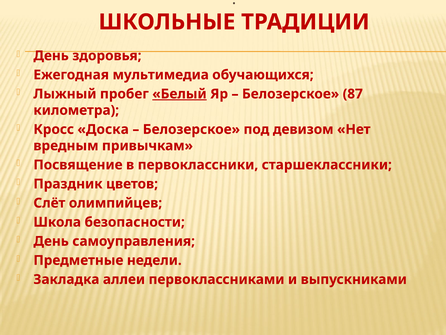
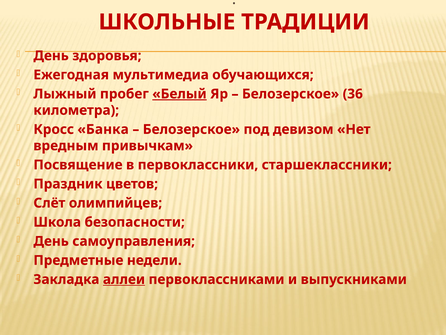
87: 87 -> 36 (353, 94)
Доска: Доска -> Банка (103, 129)
аллеи underline: none -> present (124, 279)
